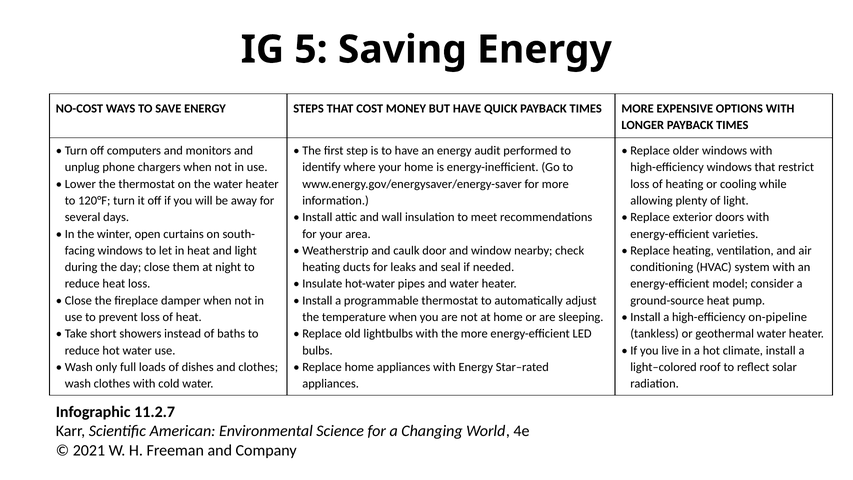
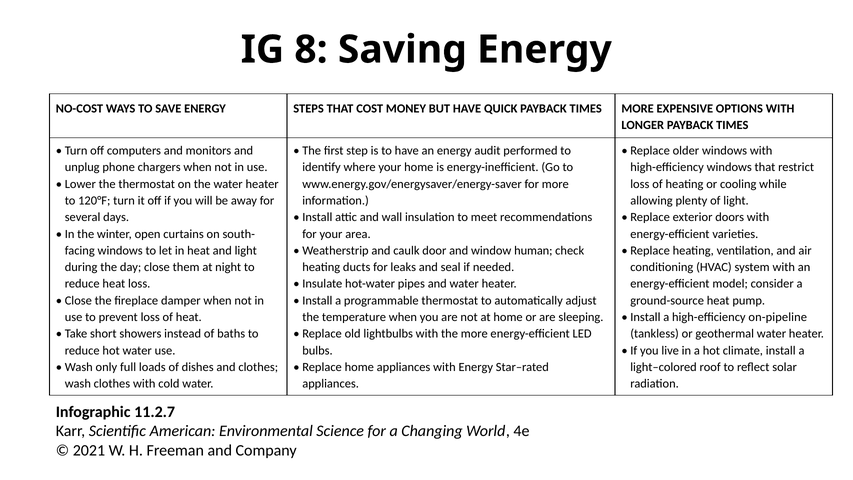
5: 5 -> 8 (311, 50)
nearby: nearby -> human (533, 250)
